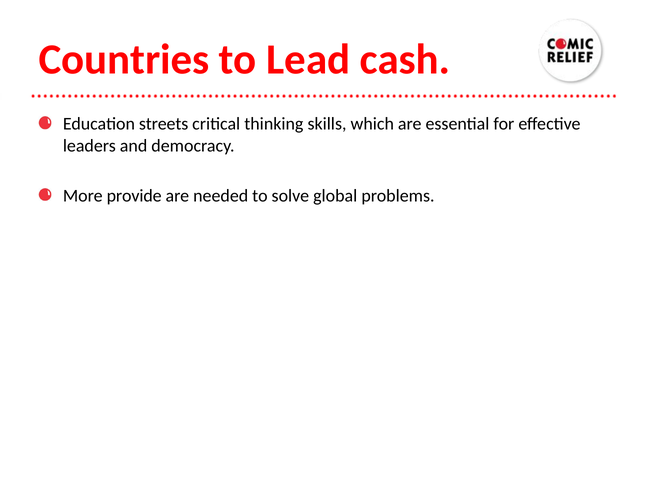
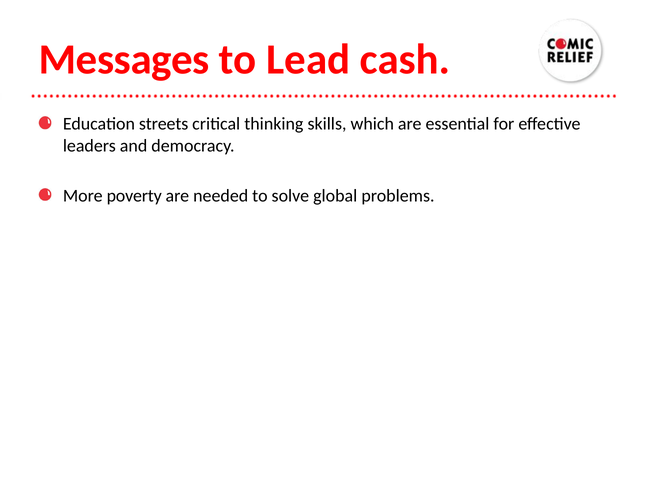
Countries: Countries -> Messages (124, 60)
provide: provide -> poverty (134, 196)
